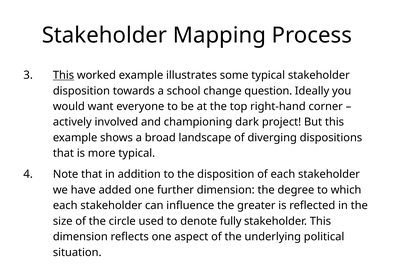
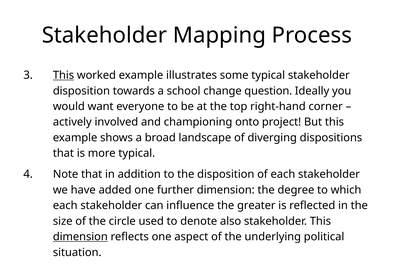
dark: dark -> onto (247, 122)
fully: fully -> also (231, 221)
dimension underline: none -> present (80, 237)
